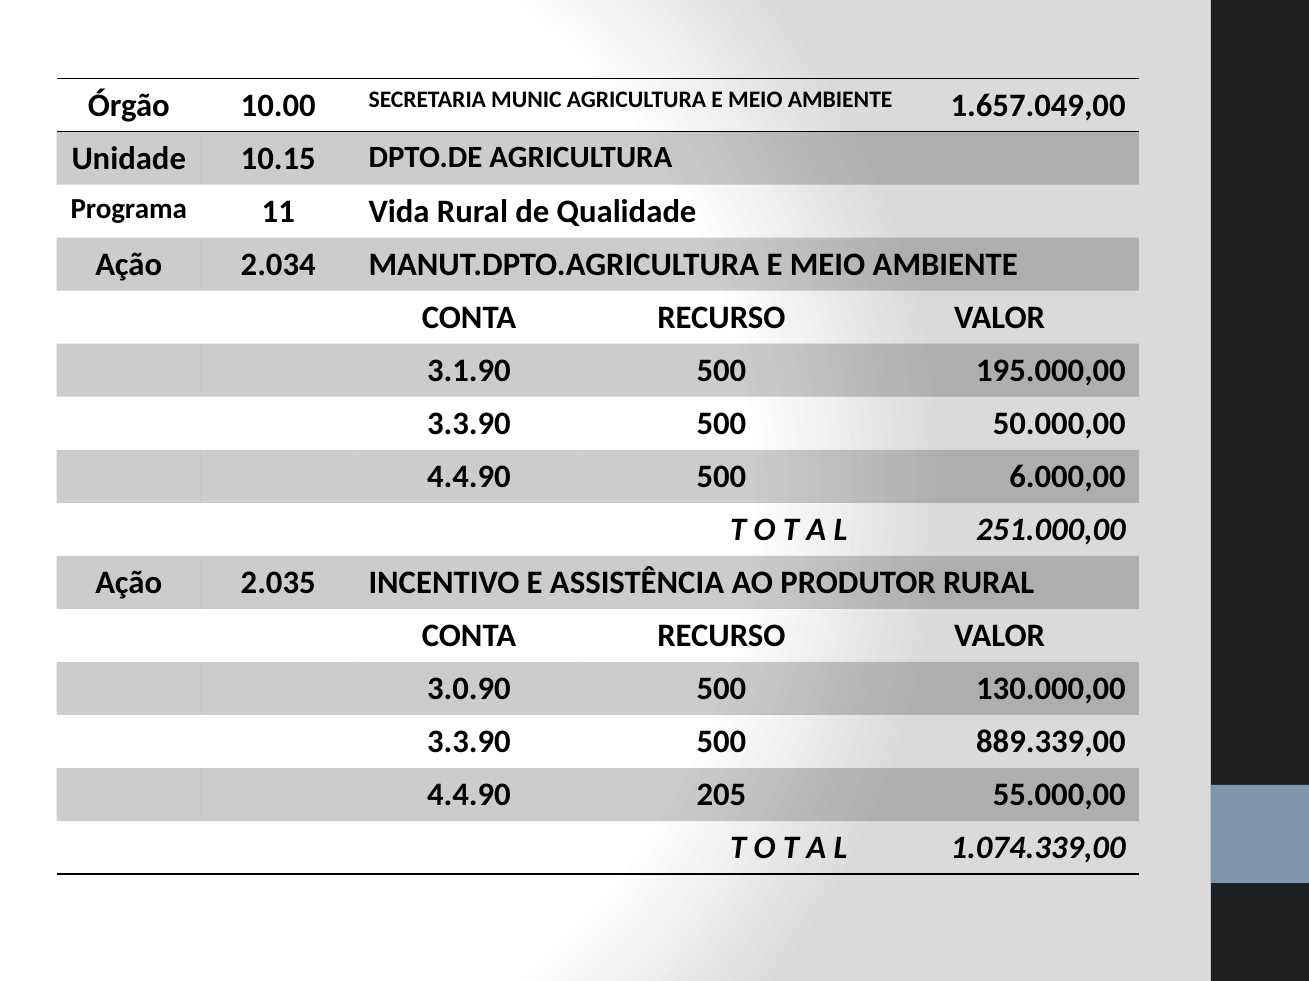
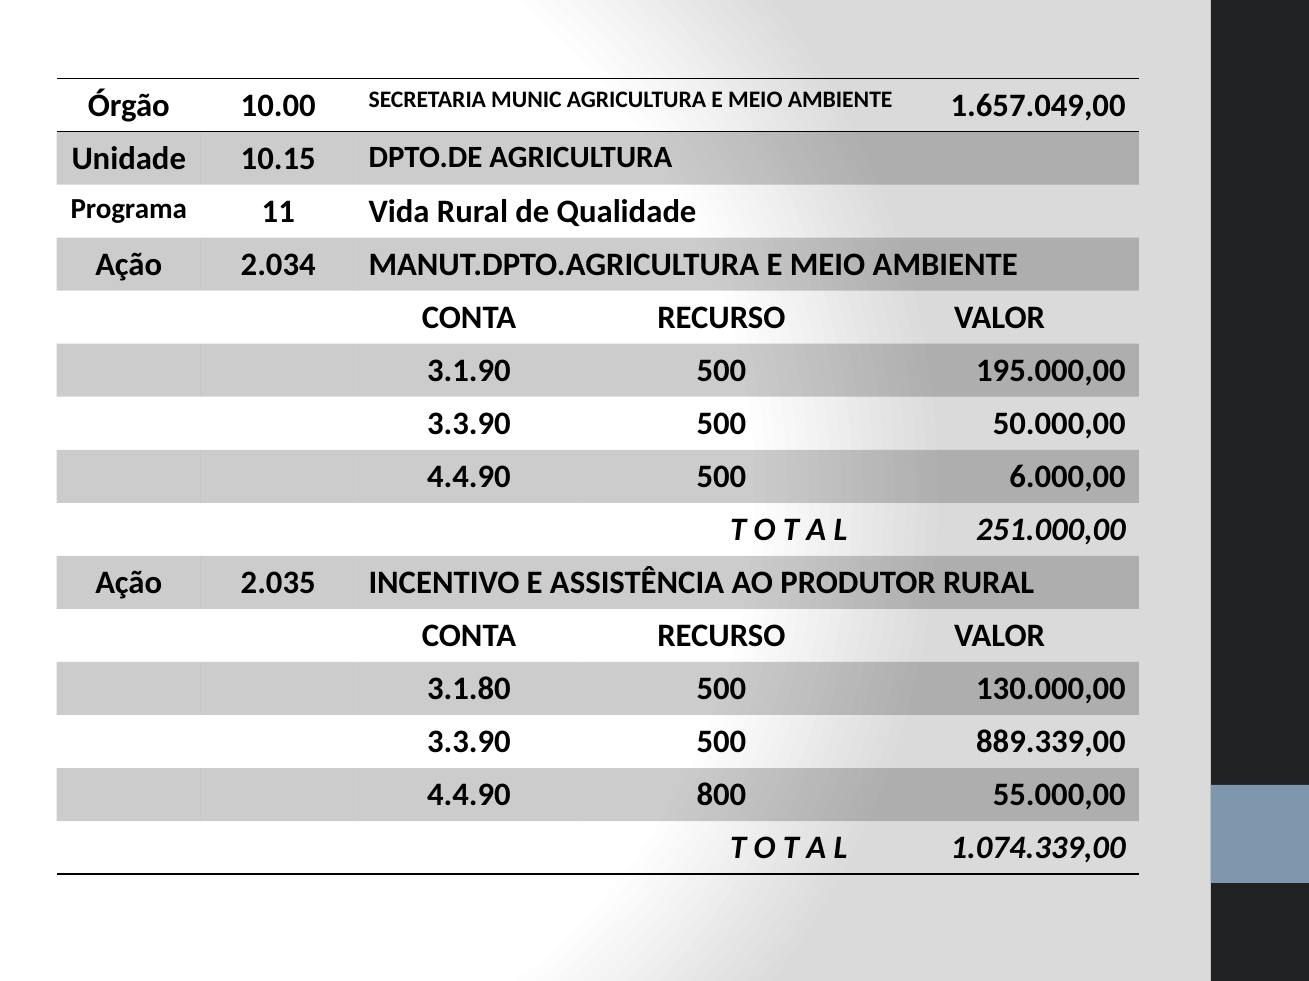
3.0.90: 3.0.90 -> 3.1.80 (469, 689)
205: 205 -> 800 (721, 796)
